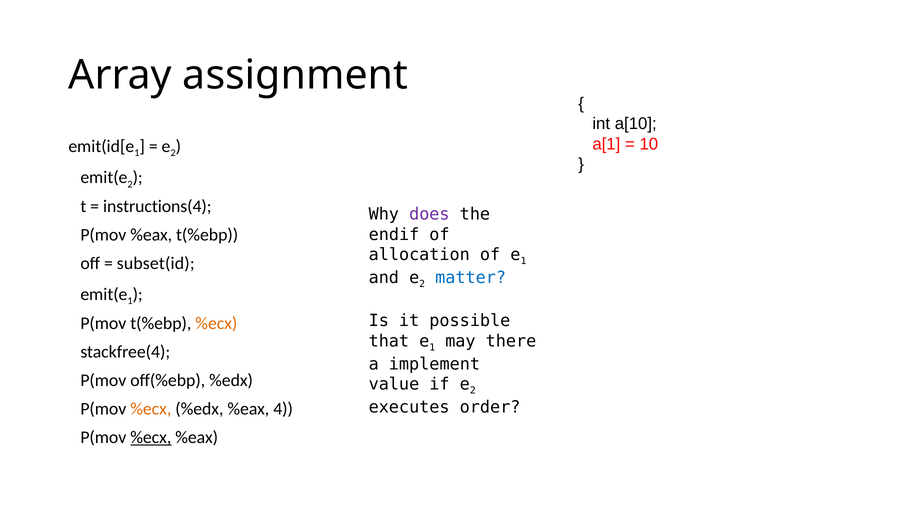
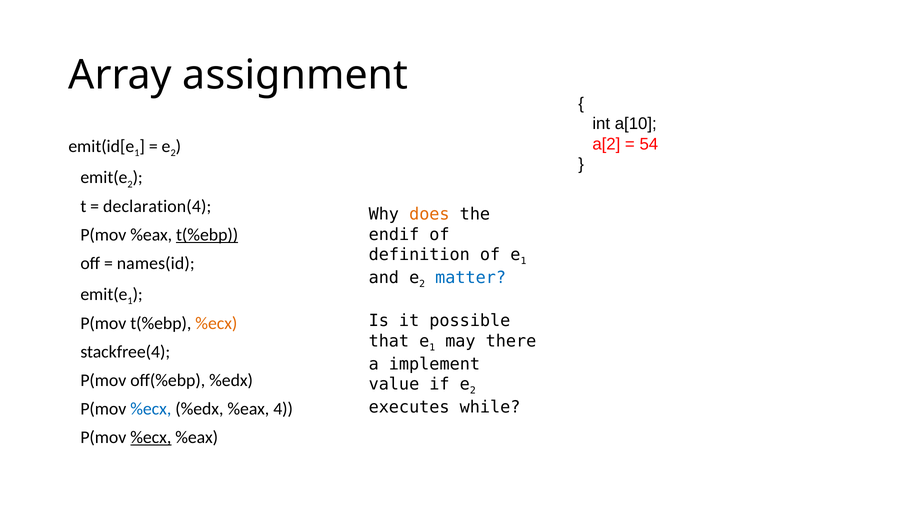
a[1: a[1 -> a[2 (606, 144)
10: 10 -> 54 (649, 144)
instructions(4: instructions(4 -> declaration(4 (157, 206)
does colour: purple -> orange (429, 214)
t(%ebp underline: none -> present (207, 235)
allocation: allocation -> definition (419, 254)
subset(id: subset(id -> names(id (156, 263)
order: order -> while (490, 407)
%ecx colour: orange -> blue (151, 409)
